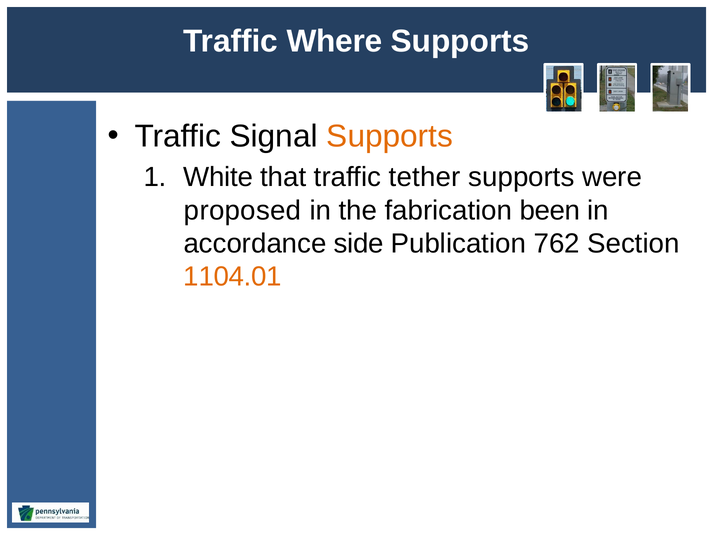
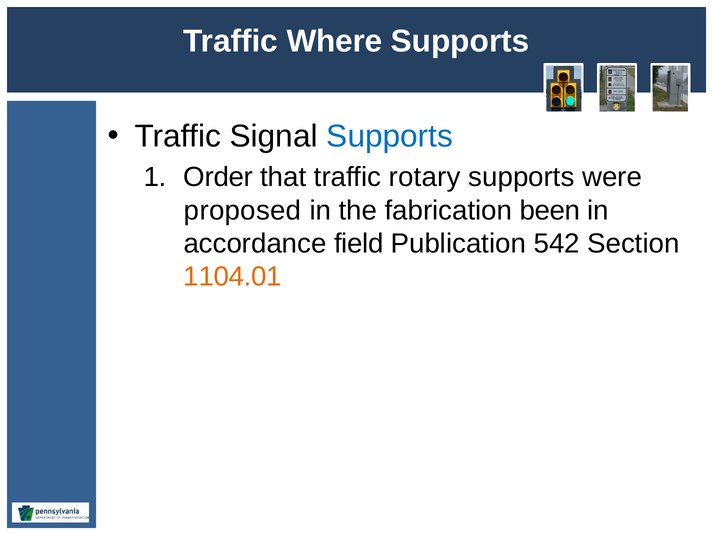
Supports colour: orange -> blue (390, 136)
White: White -> Order (218, 177)
tether: tether -> rotary (425, 177)
side: side -> field (359, 244)
762: 762 -> 542 (557, 244)
